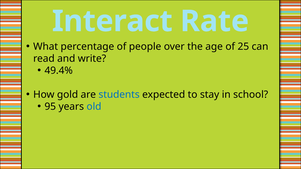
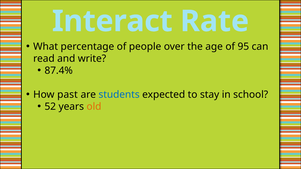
25: 25 -> 95 (243, 47)
49.4%: 49.4% -> 87.4% (59, 71)
gold: gold -> past (67, 95)
95: 95 -> 52 (50, 107)
old colour: blue -> orange (94, 107)
